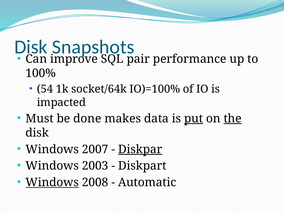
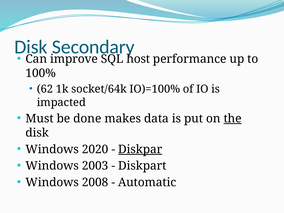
Snapshots: Snapshots -> Secondary (93, 47)
pair: pair -> host (138, 59)
54: 54 -> 62 (45, 89)
put underline: present -> none (194, 119)
2007: 2007 -> 2020 (95, 149)
Windows underline: present -> none (52, 182)
